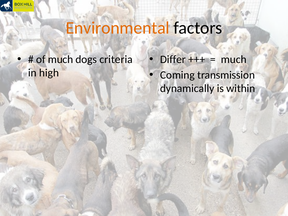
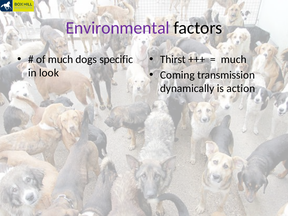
Environmental colour: orange -> purple (118, 28)
criteria: criteria -> specific (116, 59)
Differ: Differ -> Thirst (173, 59)
high: high -> look (49, 73)
within: within -> action (241, 88)
